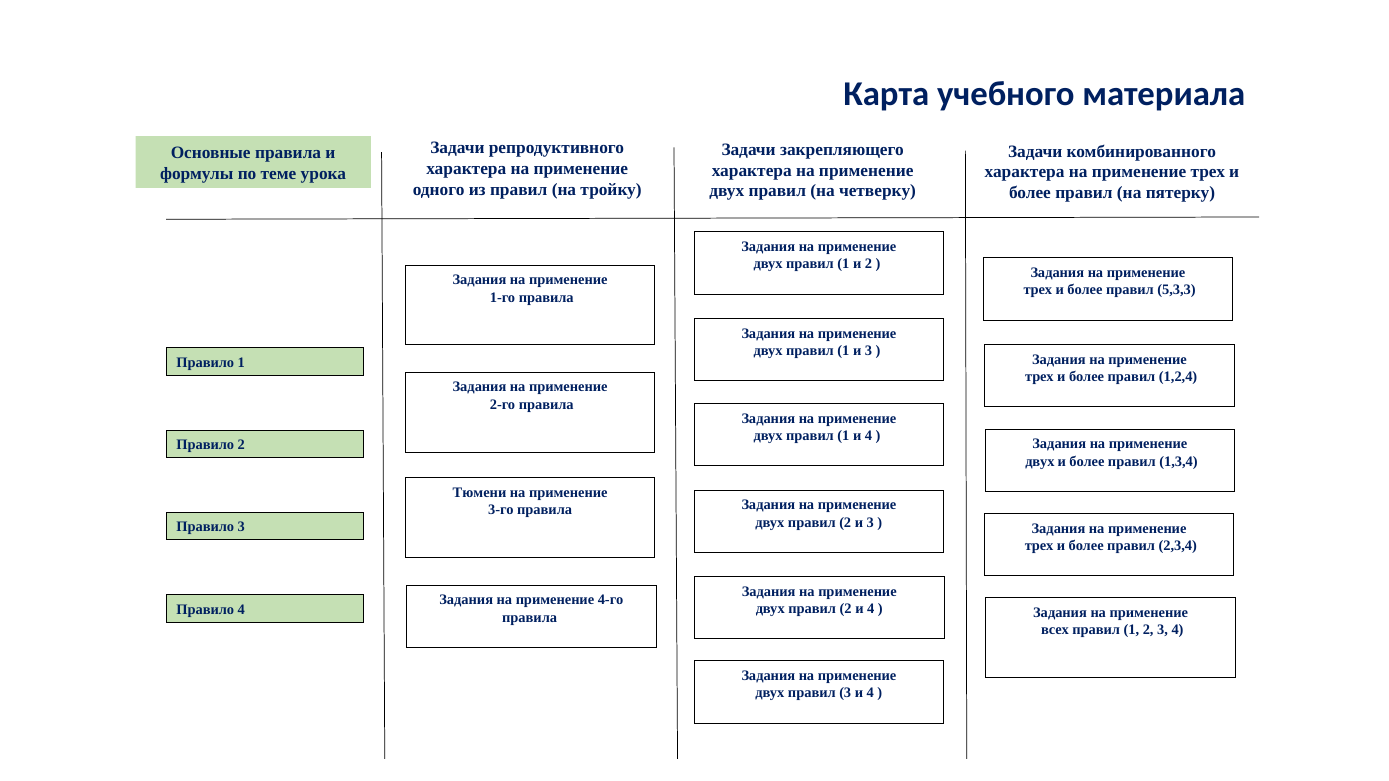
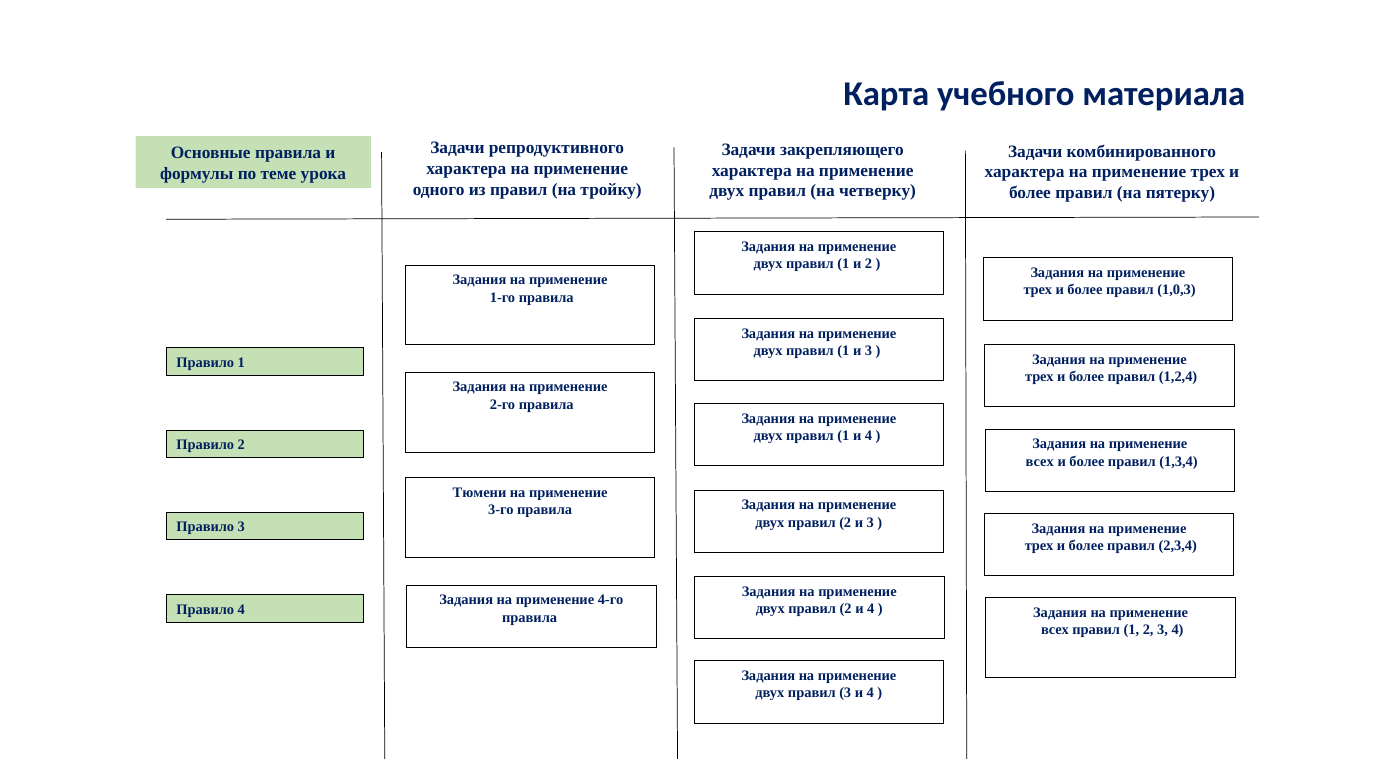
5,3,3: 5,3,3 -> 1,0,3 (1177, 290)
двух: двух -> всех (1040, 462)
